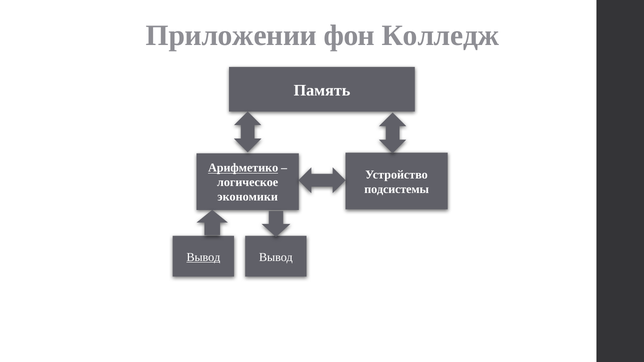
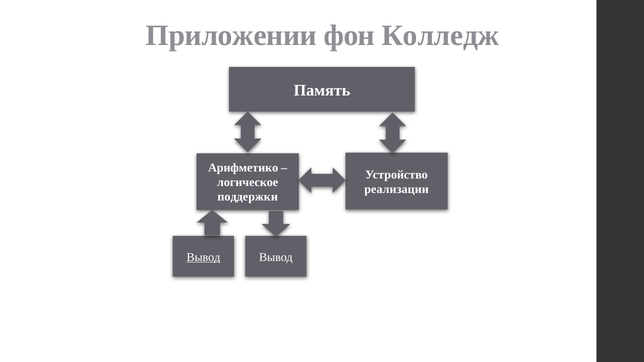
Арифметико underline: present -> none (243, 168)
подсистемы: подсистемы -> реализации (397, 189)
экономики: экономики -> поддержки (248, 197)
